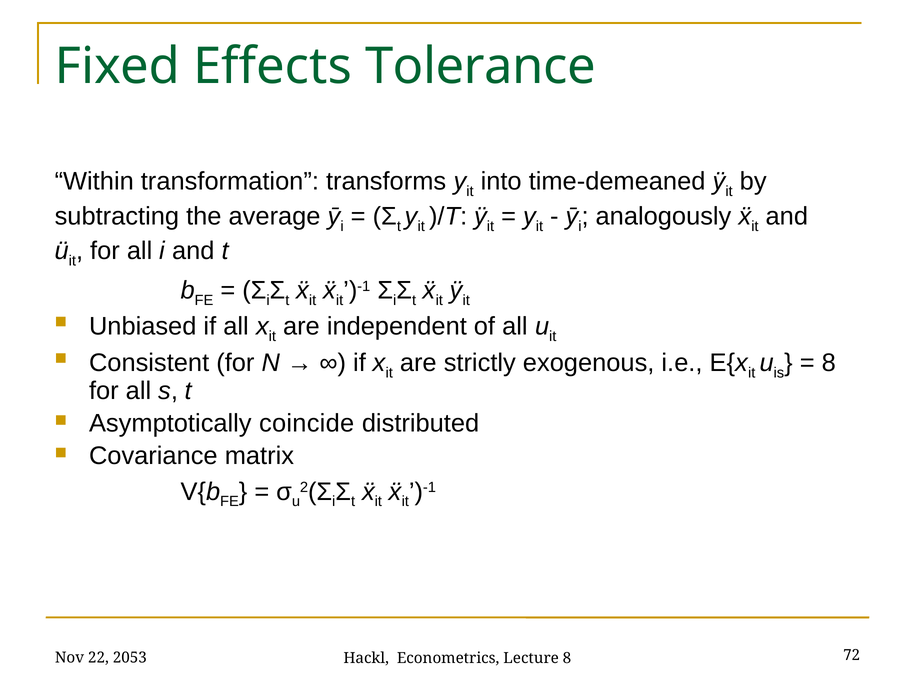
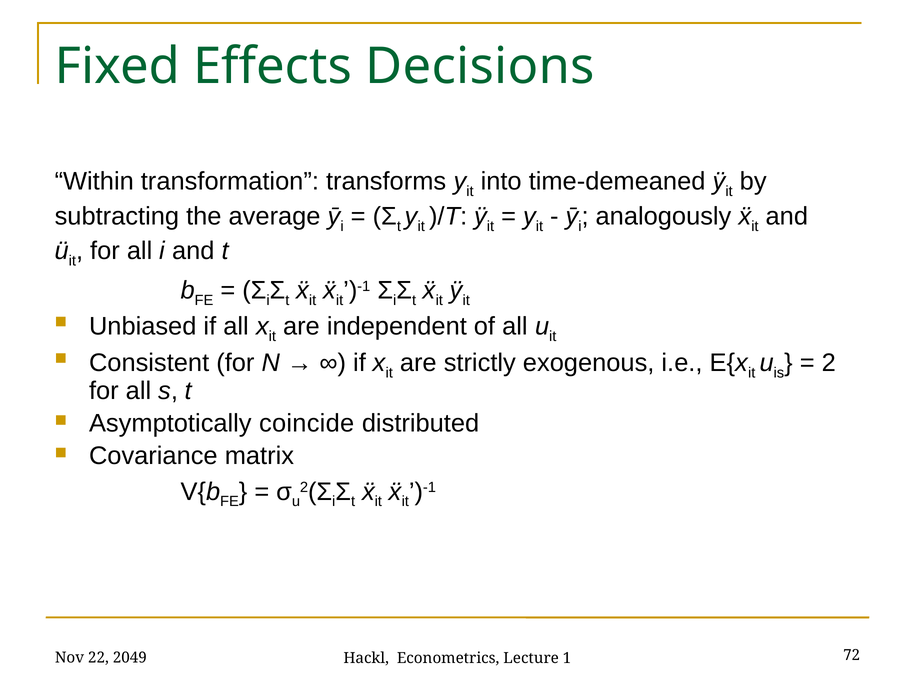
Tolerance: Tolerance -> Decisions (480, 66)
8: 8 -> 2 (829, 363)
2053: 2053 -> 2049 (130, 658)
Lecture 8: 8 -> 1 (567, 658)
